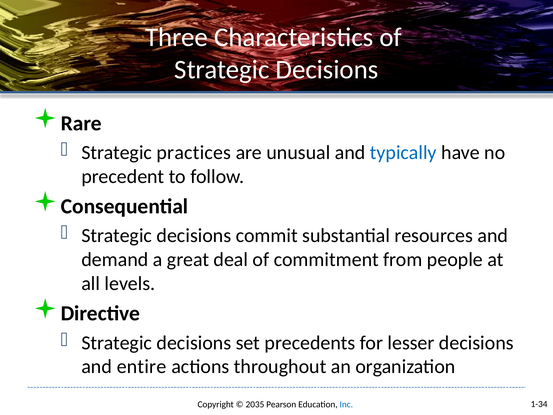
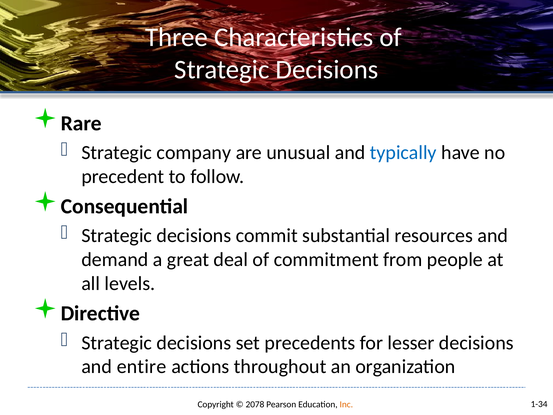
practices: practices -> company (194, 152)
2035: 2035 -> 2078 (255, 404)
Inc colour: blue -> orange (346, 404)
